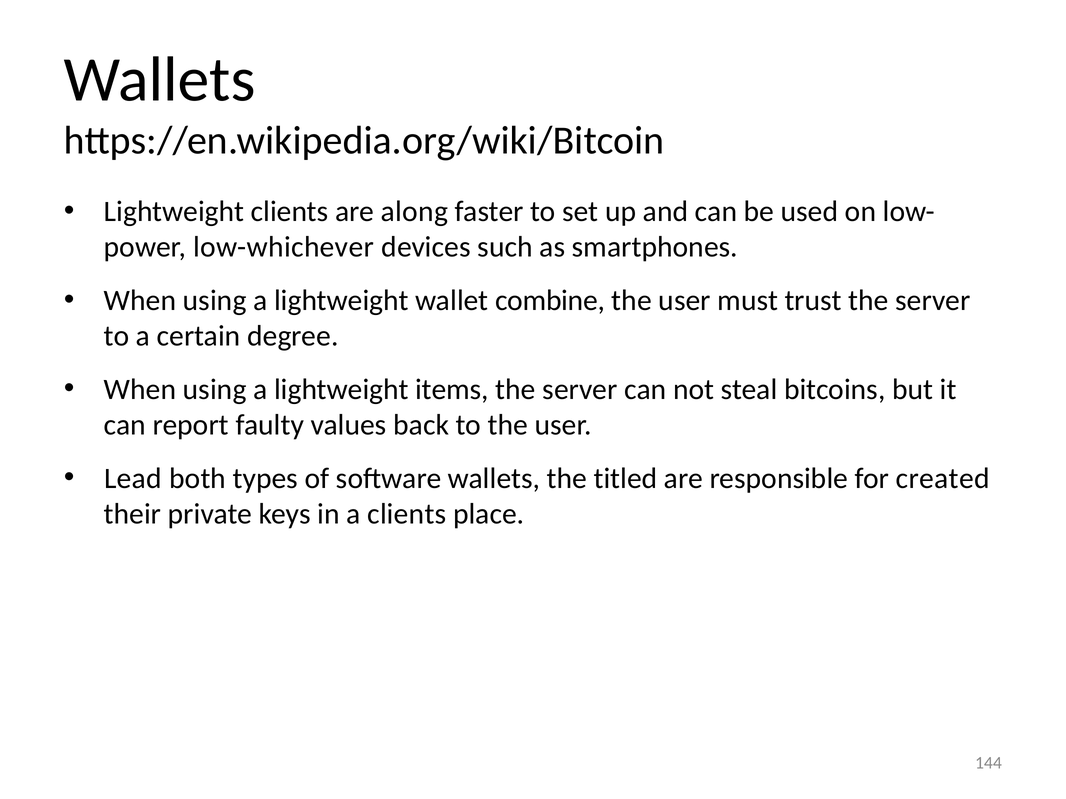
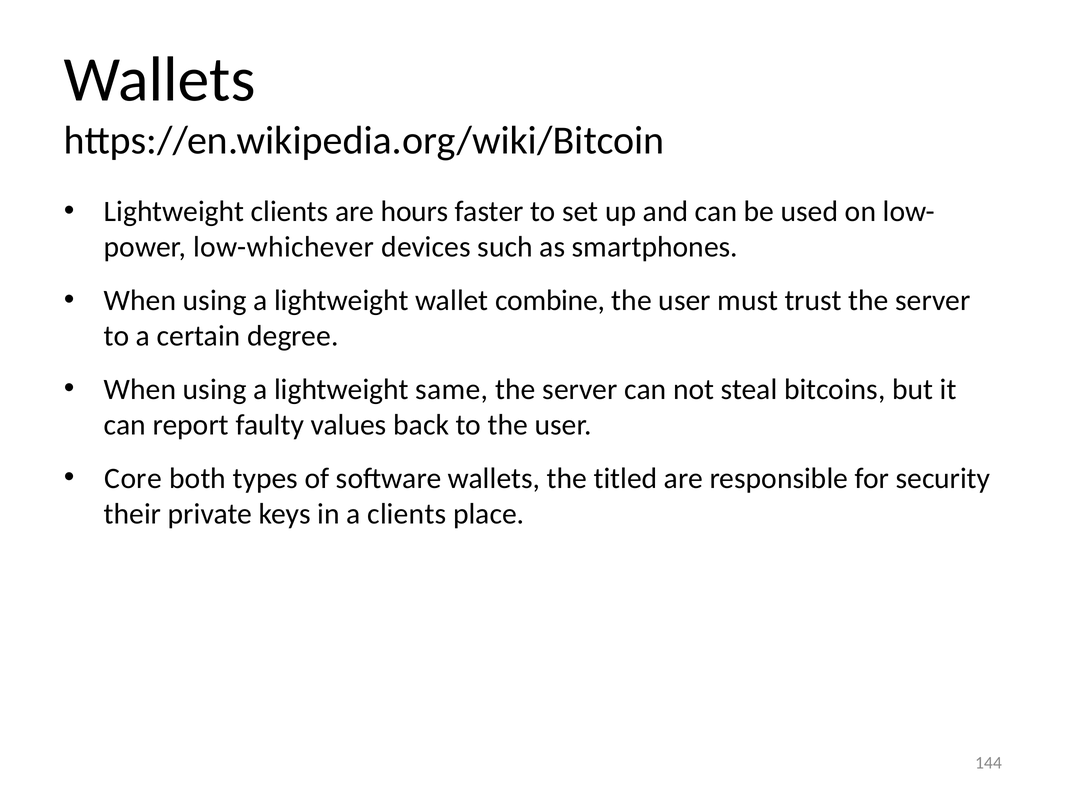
along: along -> hours (415, 212)
items: items -> same (452, 390)
Lead: Lead -> Core (133, 479)
created: created -> security (943, 479)
